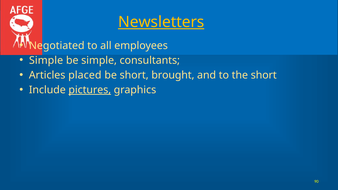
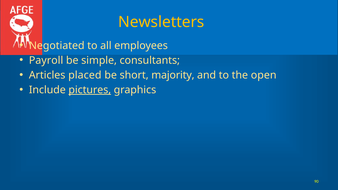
Newsletters underline: present -> none (161, 22)
Simple: Simple -> Payroll (46, 60)
brought: brought -> majority (173, 75)
the short: short -> open (264, 75)
